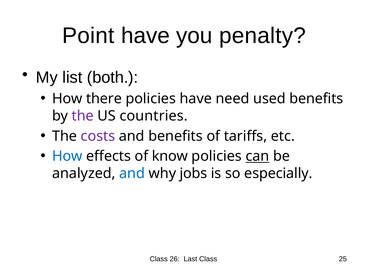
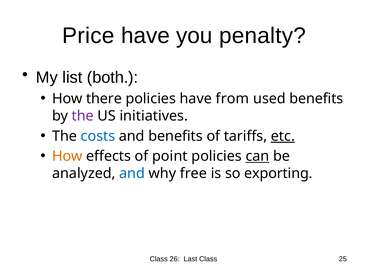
Point: Point -> Price (88, 36)
need: need -> from (232, 99)
countries: countries -> initiatives (154, 116)
costs colour: purple -> blue (98, 136)
etc underline: none -> present (283, 136)
How colour: blue -> orange (67, 156)
know: know -> point (170, 156)
jobs: jobs -> free (193, 173)
especially: especially -> exporting (278, 173)
